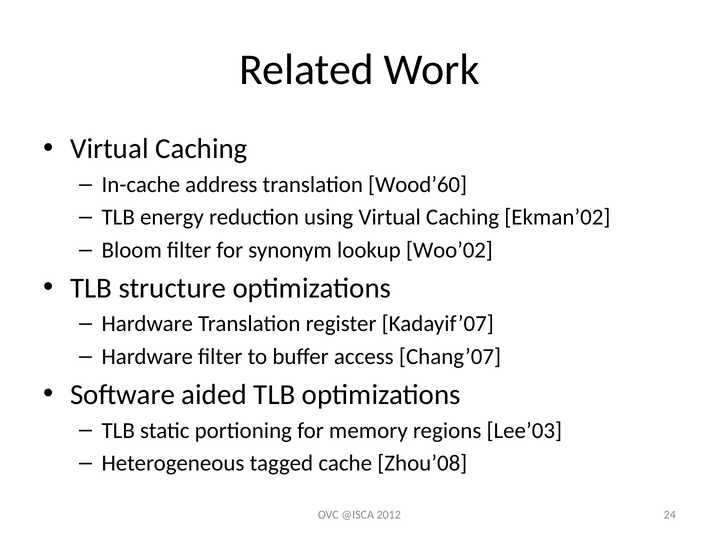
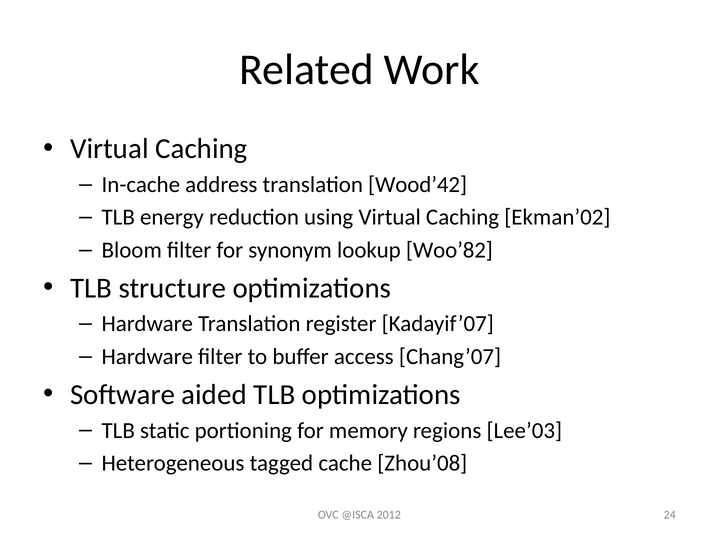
Wood’60: Wood’60 -> Wood’42 (418, 185)
Woo’02: Woo’02 -> Woo’82 (449, 250)
